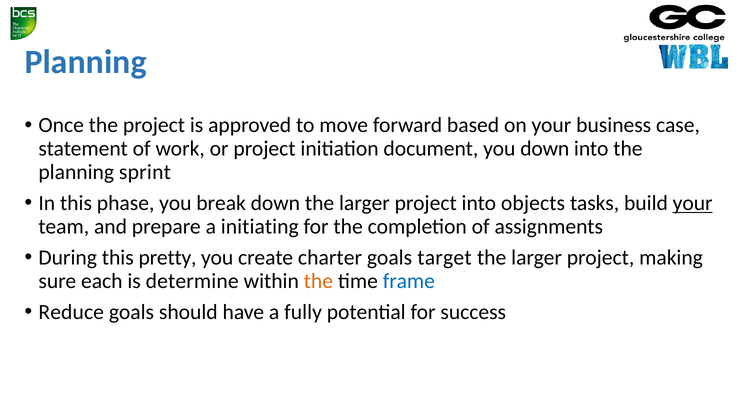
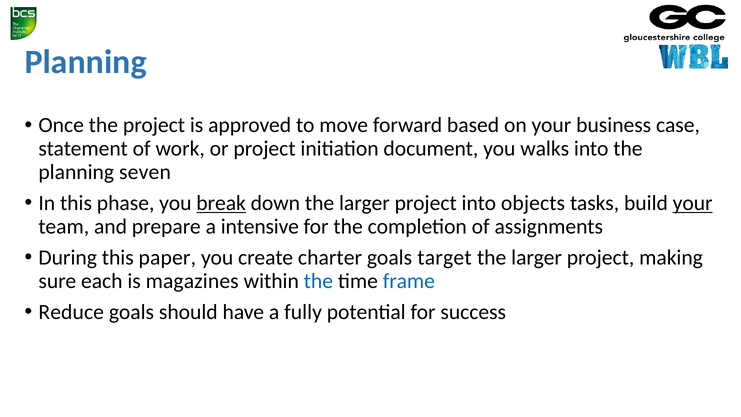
you down: down -> walks (545, 149)
sprint: sprint -> seven (145, 172)
break underline: none -> present (221, 203)
initiating: initiating -> intensive (260, 226)
pretty: pretty -> paper (167, 257)
determine: determine -> magazines (192, 281)
the colour: orange -> blue (318, 281)
